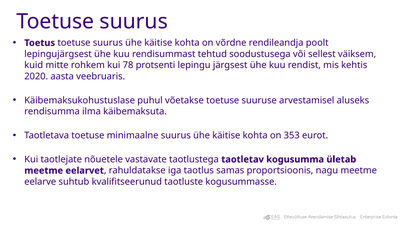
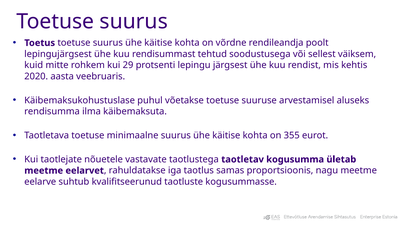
78: 78 -> 29 (128, 65)
353: 353 -> 355 (292, 136)
